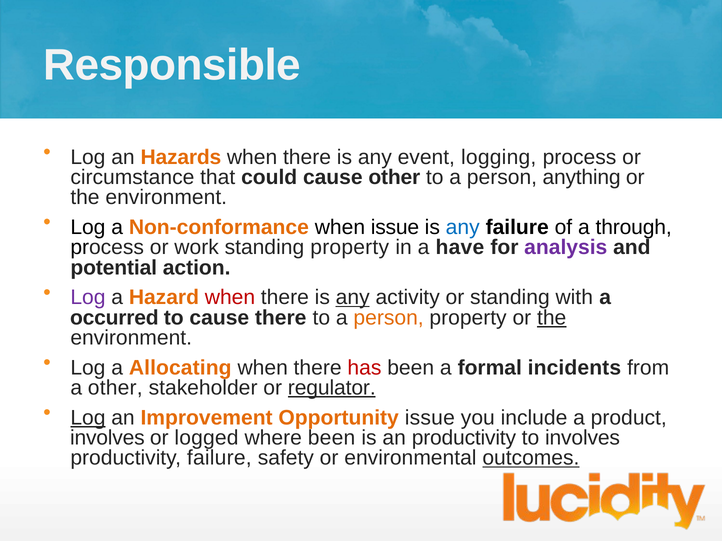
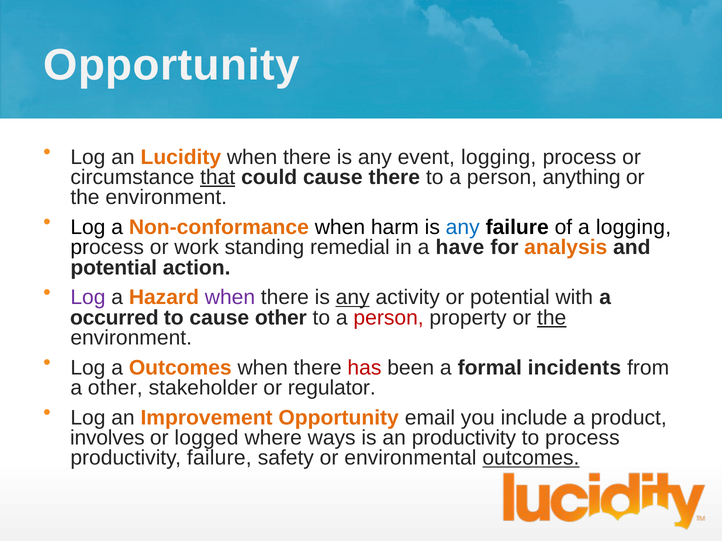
Responsible: Responsible -> Opportunity (172, 65)
Hazards: Hazards -> Lucidity (181, 157)
that underline: none -> present (218, 177)
cause other: other -> there (394, 177)
when issue: issue -> harm (395, 228)
a through: through -> logging (633, 228)
standing property: property -> remedial (350, 248)
analysis colour: purple -> orange (566, 248)
when colour: red -> purple (230, 298)
or standing: standing -> potential (510, 298)
cause there: there -> other (281, 318)
person colour: orange -> red (389, 318)
a Allocating: Allocating -> Outcomes (180, 368)
regulator underline: present -> none (332, 388)
Log underline: present -> none (88, 418)
Opportunity issue: issue -> email (430, 418)
where been: been -> ways (332, 438)
to involves: involves -> process (582, 438)
